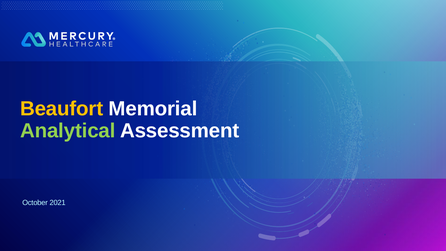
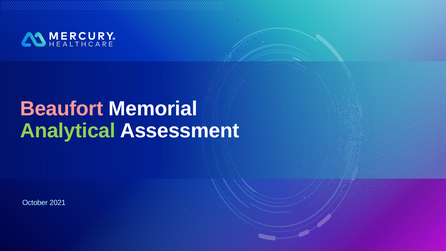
Beaufort colour: yellow -> pink (62, 109)
